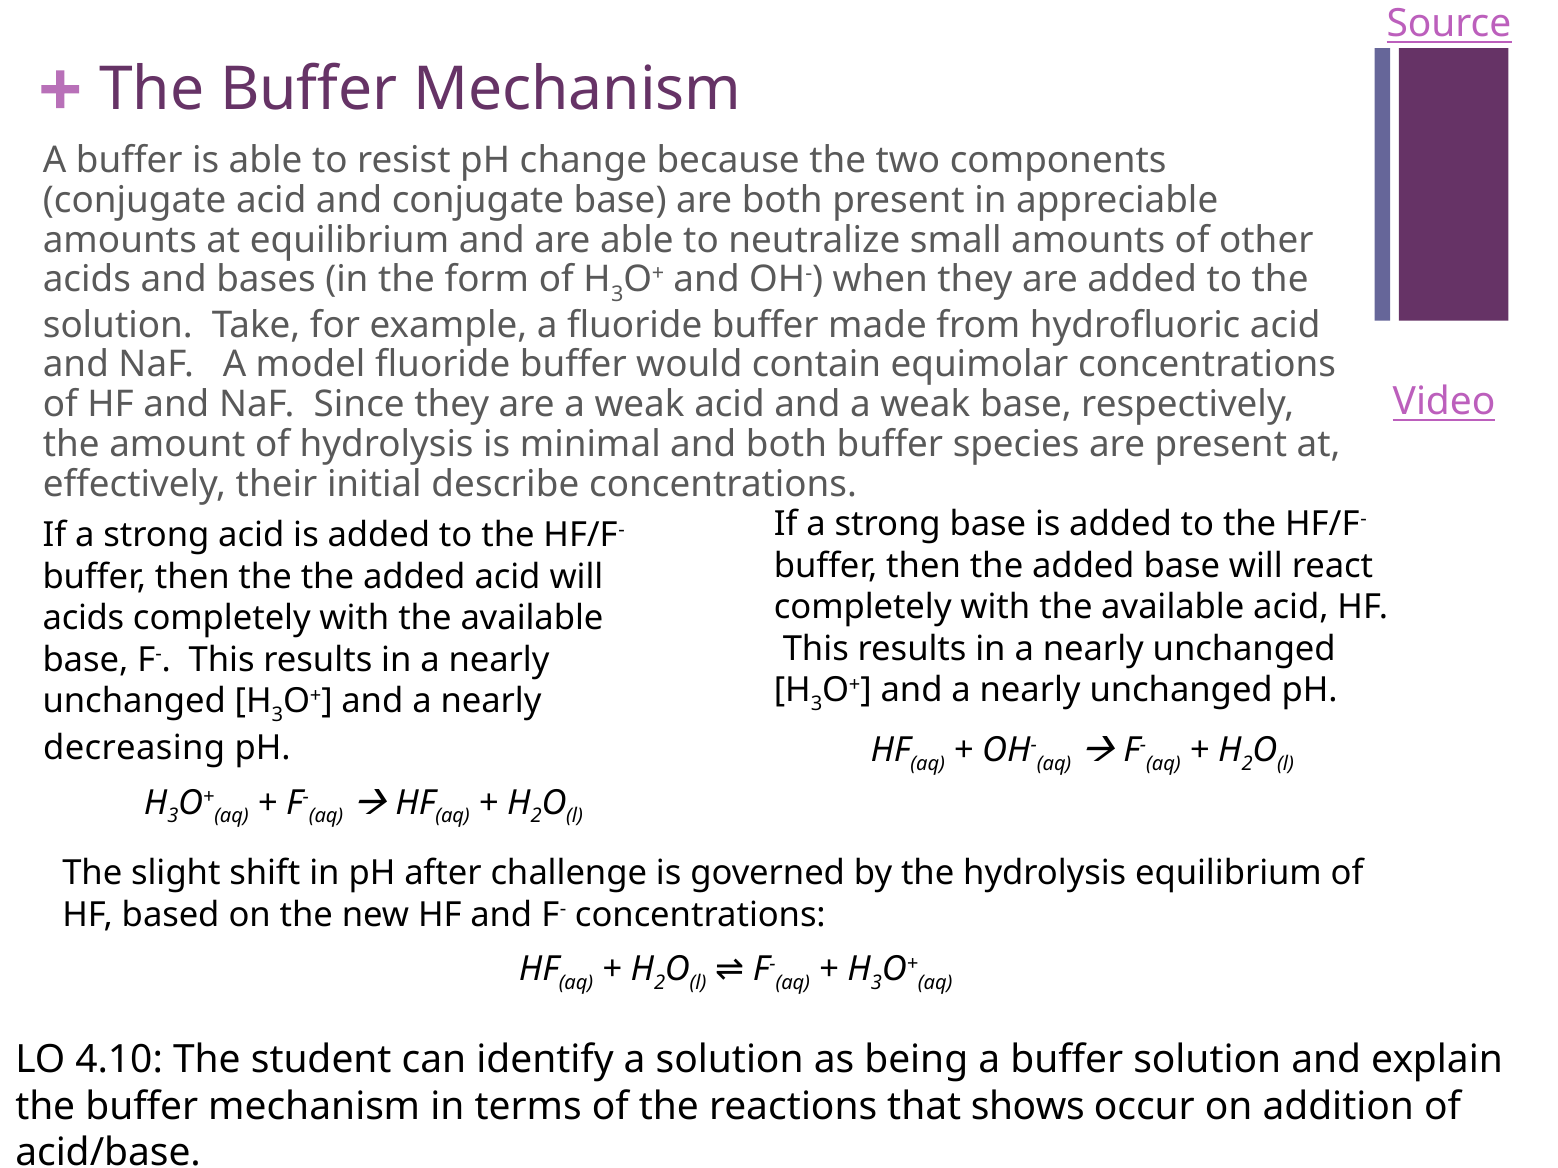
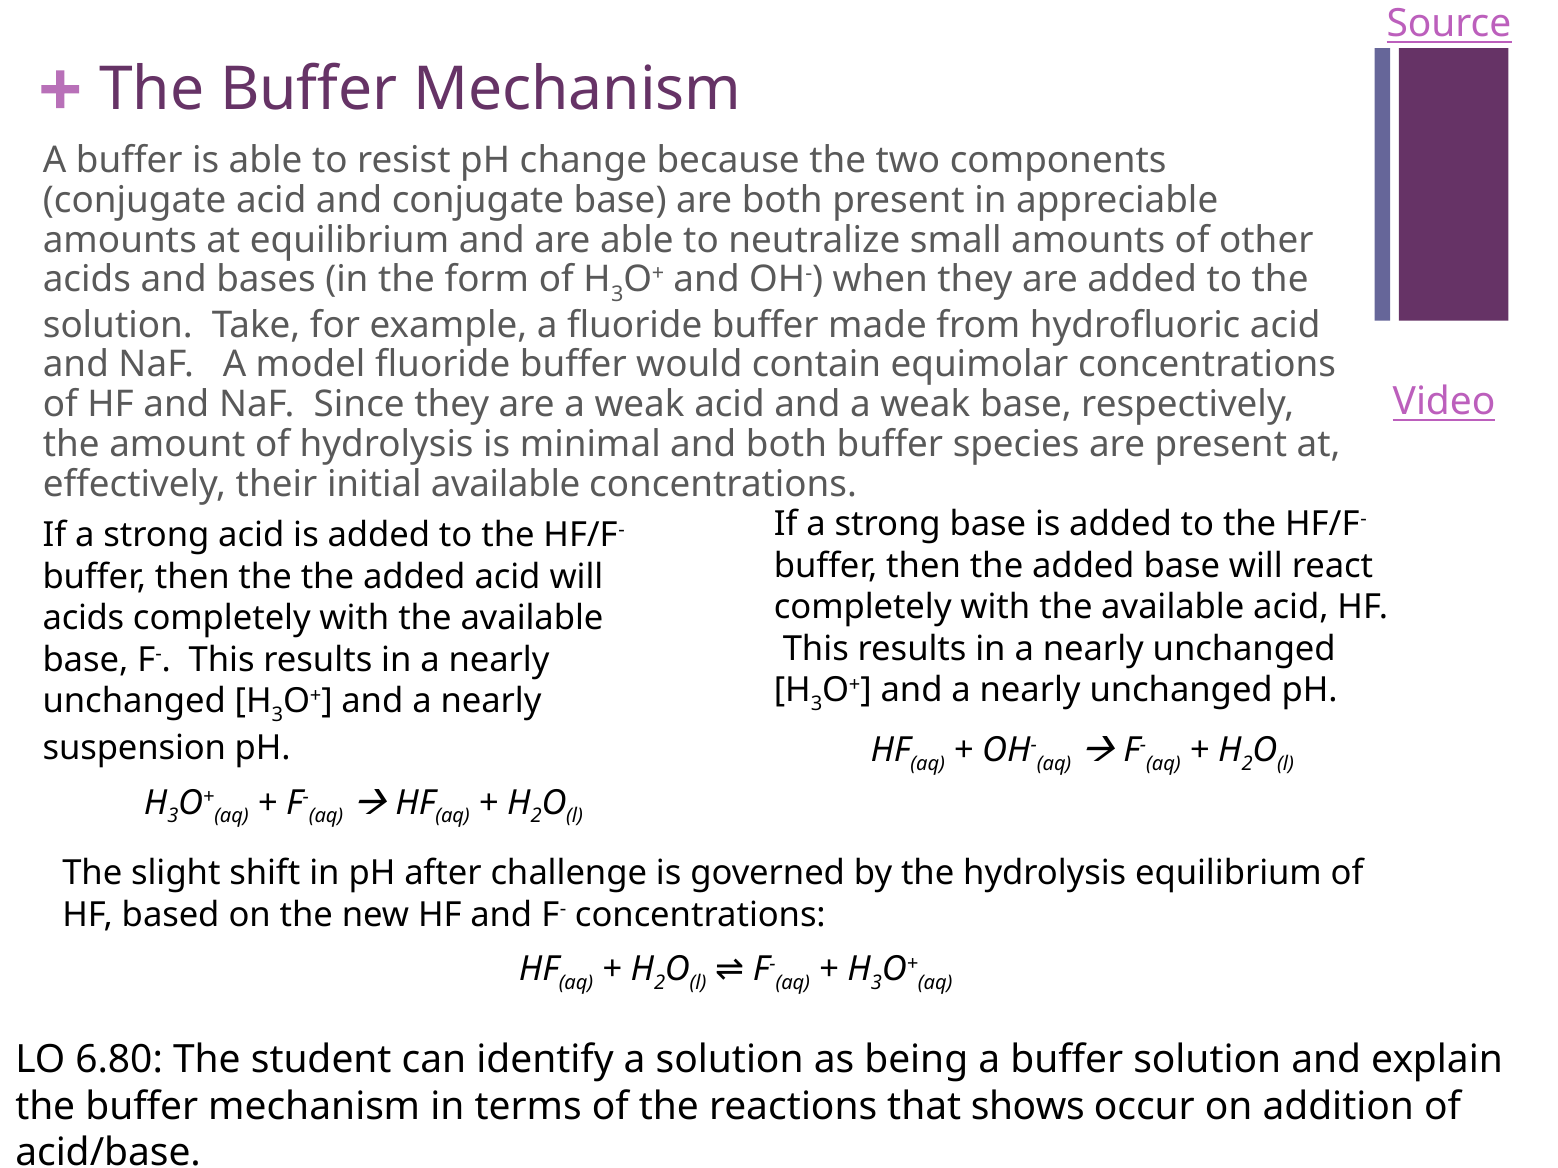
initial describe: describe -> available (506, 484)
decreasing: decreasing -> suspension (134, 749)
4.10: 4.10 -> 6.80 (119, 1060)
